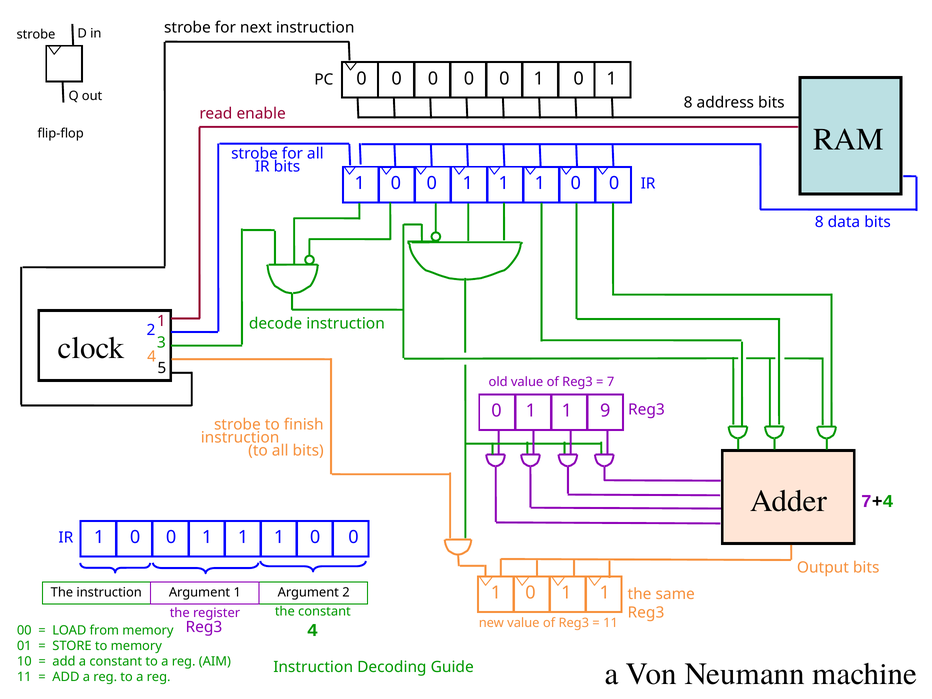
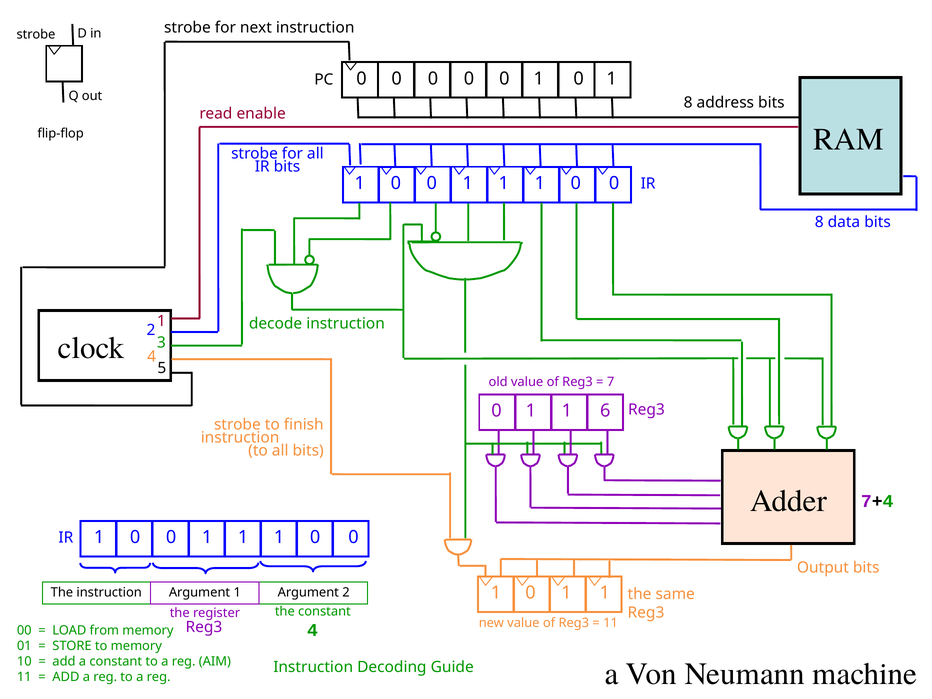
9: 9 -> 6 (605, 411)
